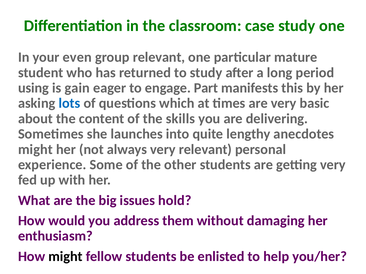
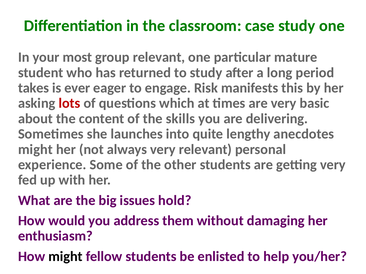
even: even -> most (77, 57)
using: using -> takes (34, 88)
gain: gain -> ever (77, 88)
Part: Part -> Risk (206, 88)
lots colour: blue -> red (69, 103)
